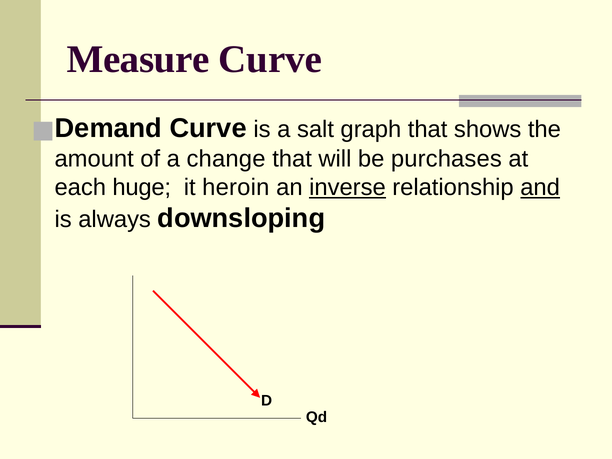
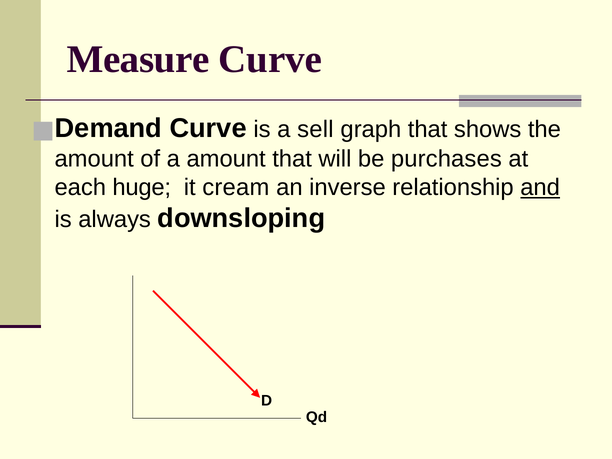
salt: salt -> sell (315, 130)
a change: change -> amount (226, 159)
heroin: heroin -> cream (236, 187)
inverse underline: present -> none (347, 187)
